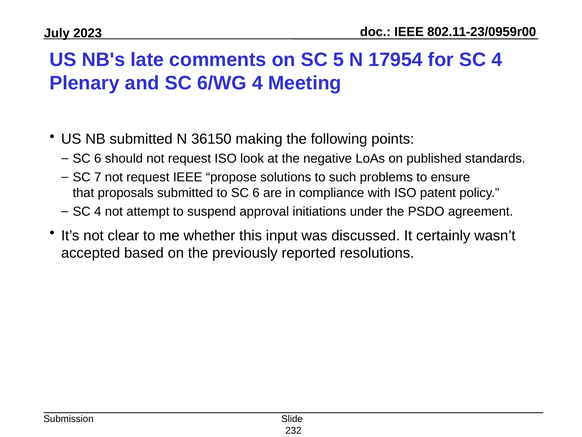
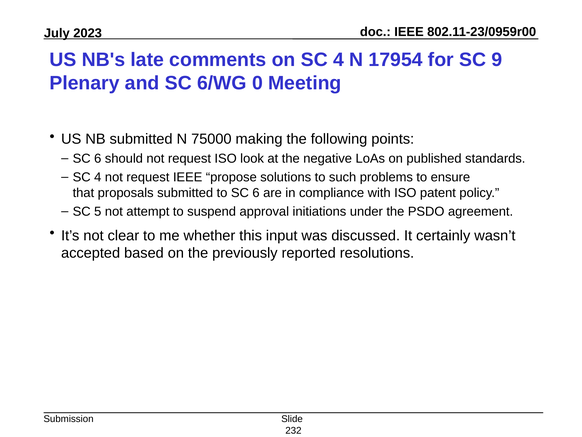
on SC 5: 5 -> 4 (338, 60)
for SC 4: 4 -> 9 (497, 60)
6/WG 4: 4 -> 0 (257, 83)
36150: 36150 -> 75000 (211, 139)
7: 7 -> 4 (98, 177)
4: 4 -> 5 (98, 211)
